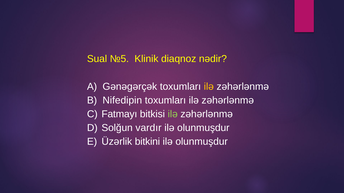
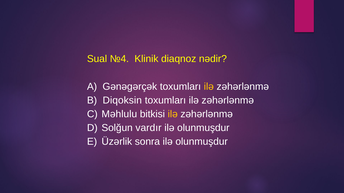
№5: №5 -> №4 (119, 59)
Nifedipin: Nifedipin -> Diqoksin (122, 101)
Fatmayı: Fatmayı -> Məhlulu (119, 114)
ilə colour: light green -> yellow (173, 114)
bitkini: bitkini -> sonra (147, 142)
